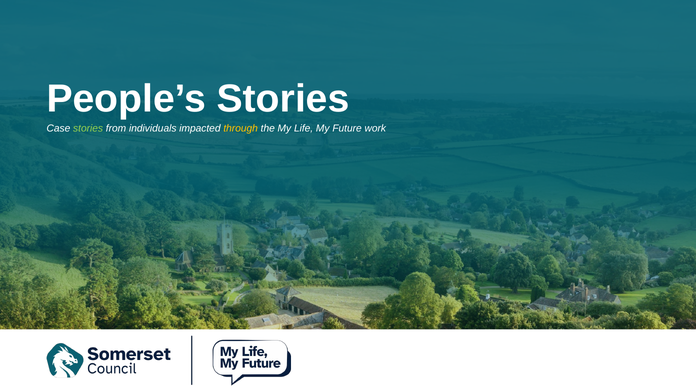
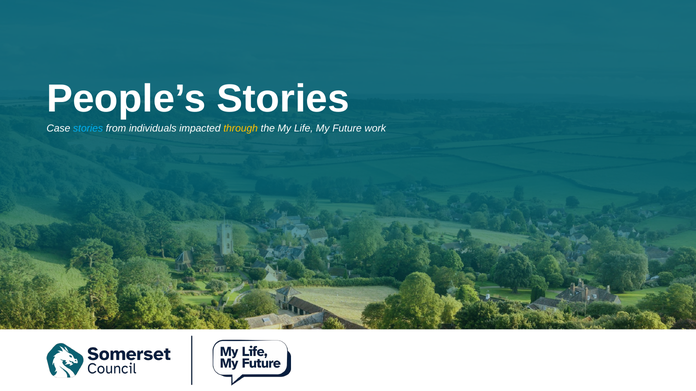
stories colour: light green -> light blue (88, 128)
